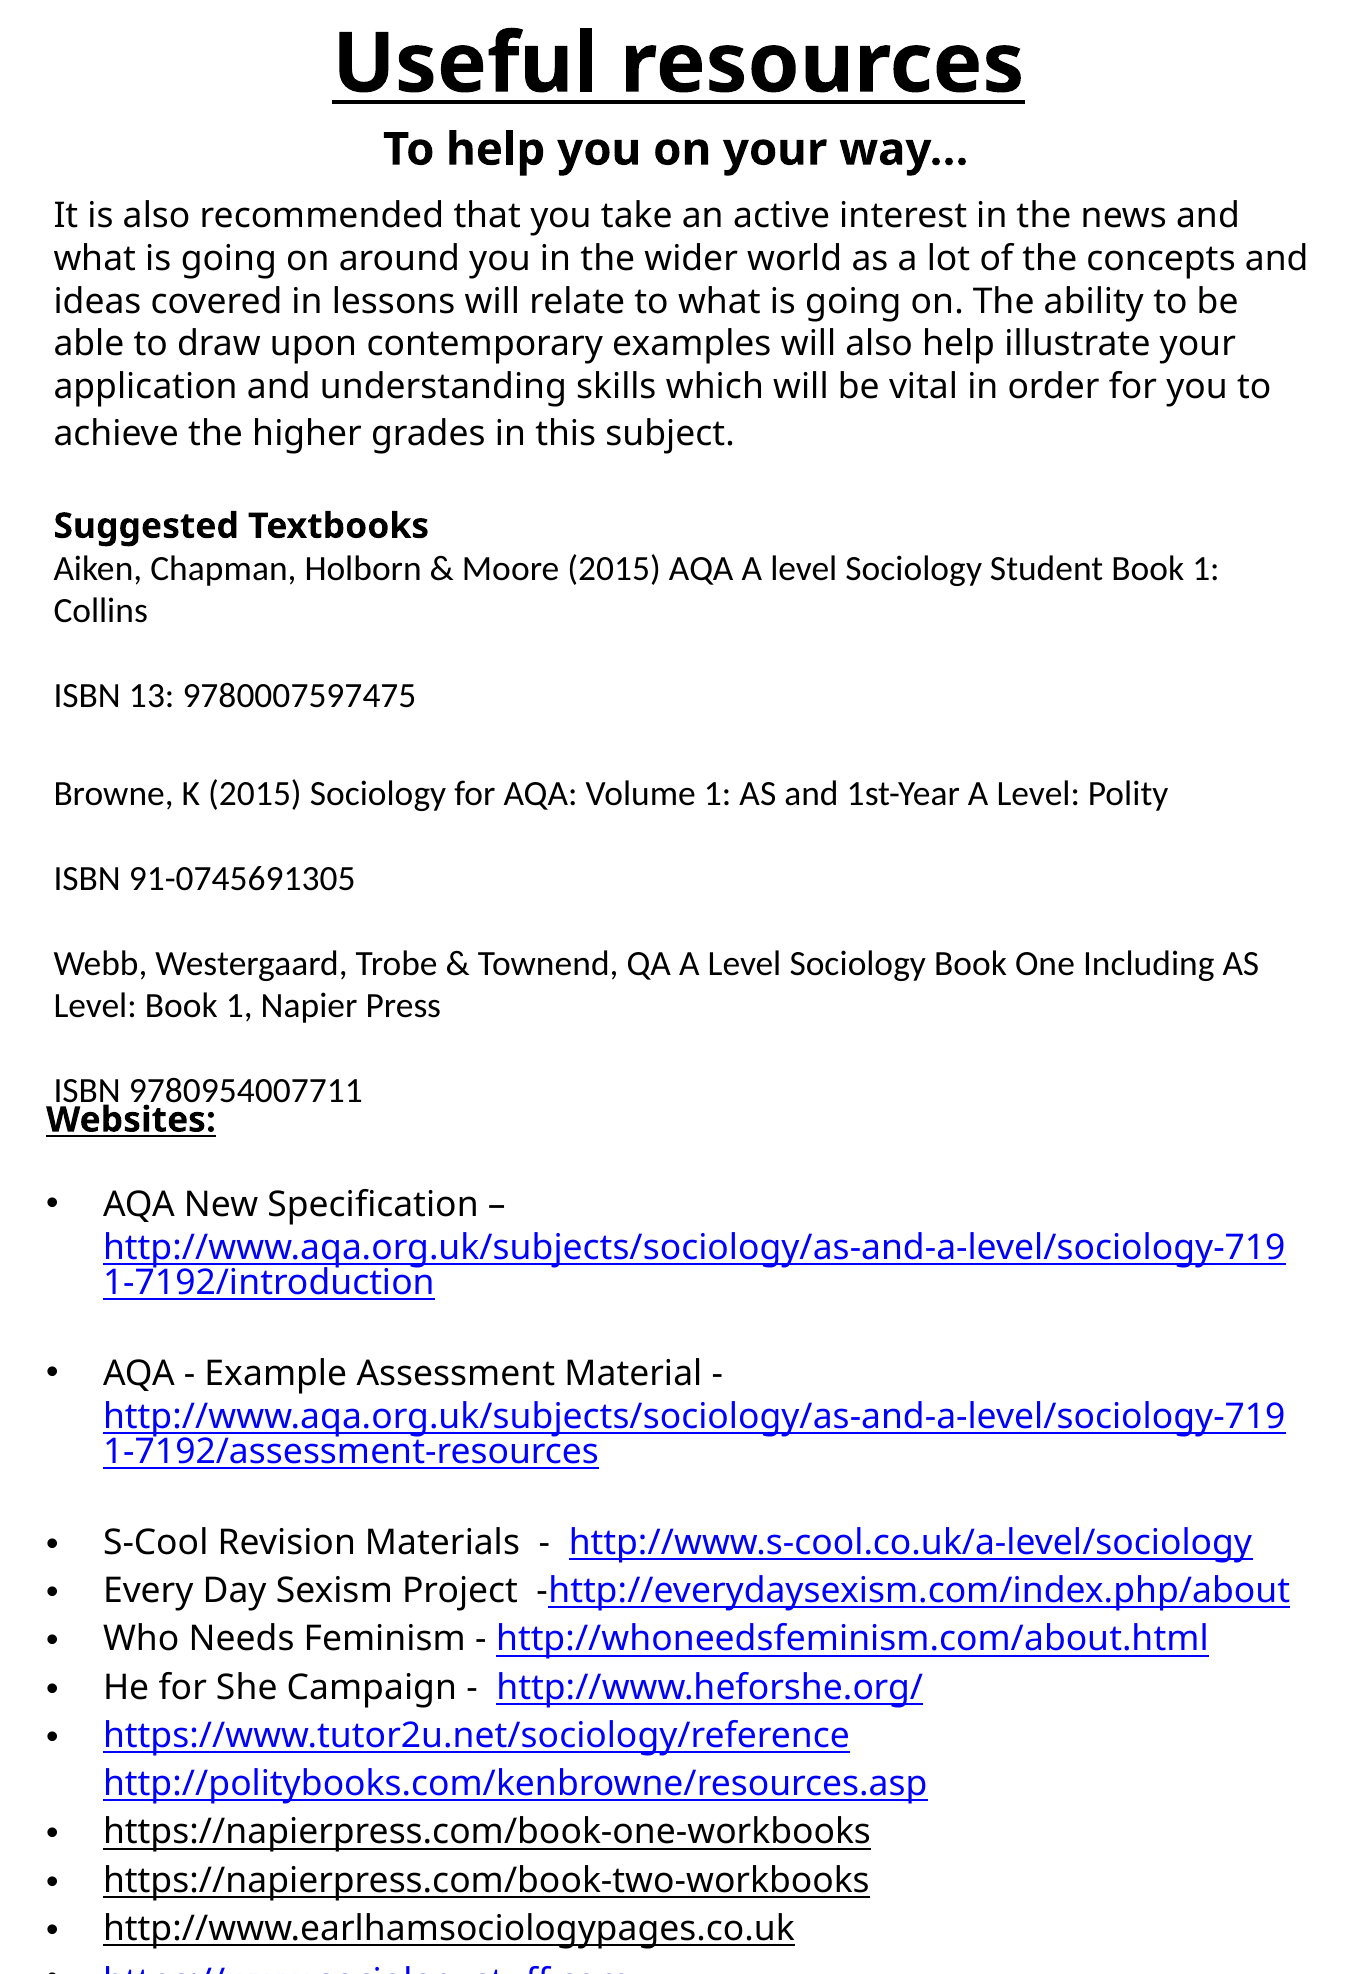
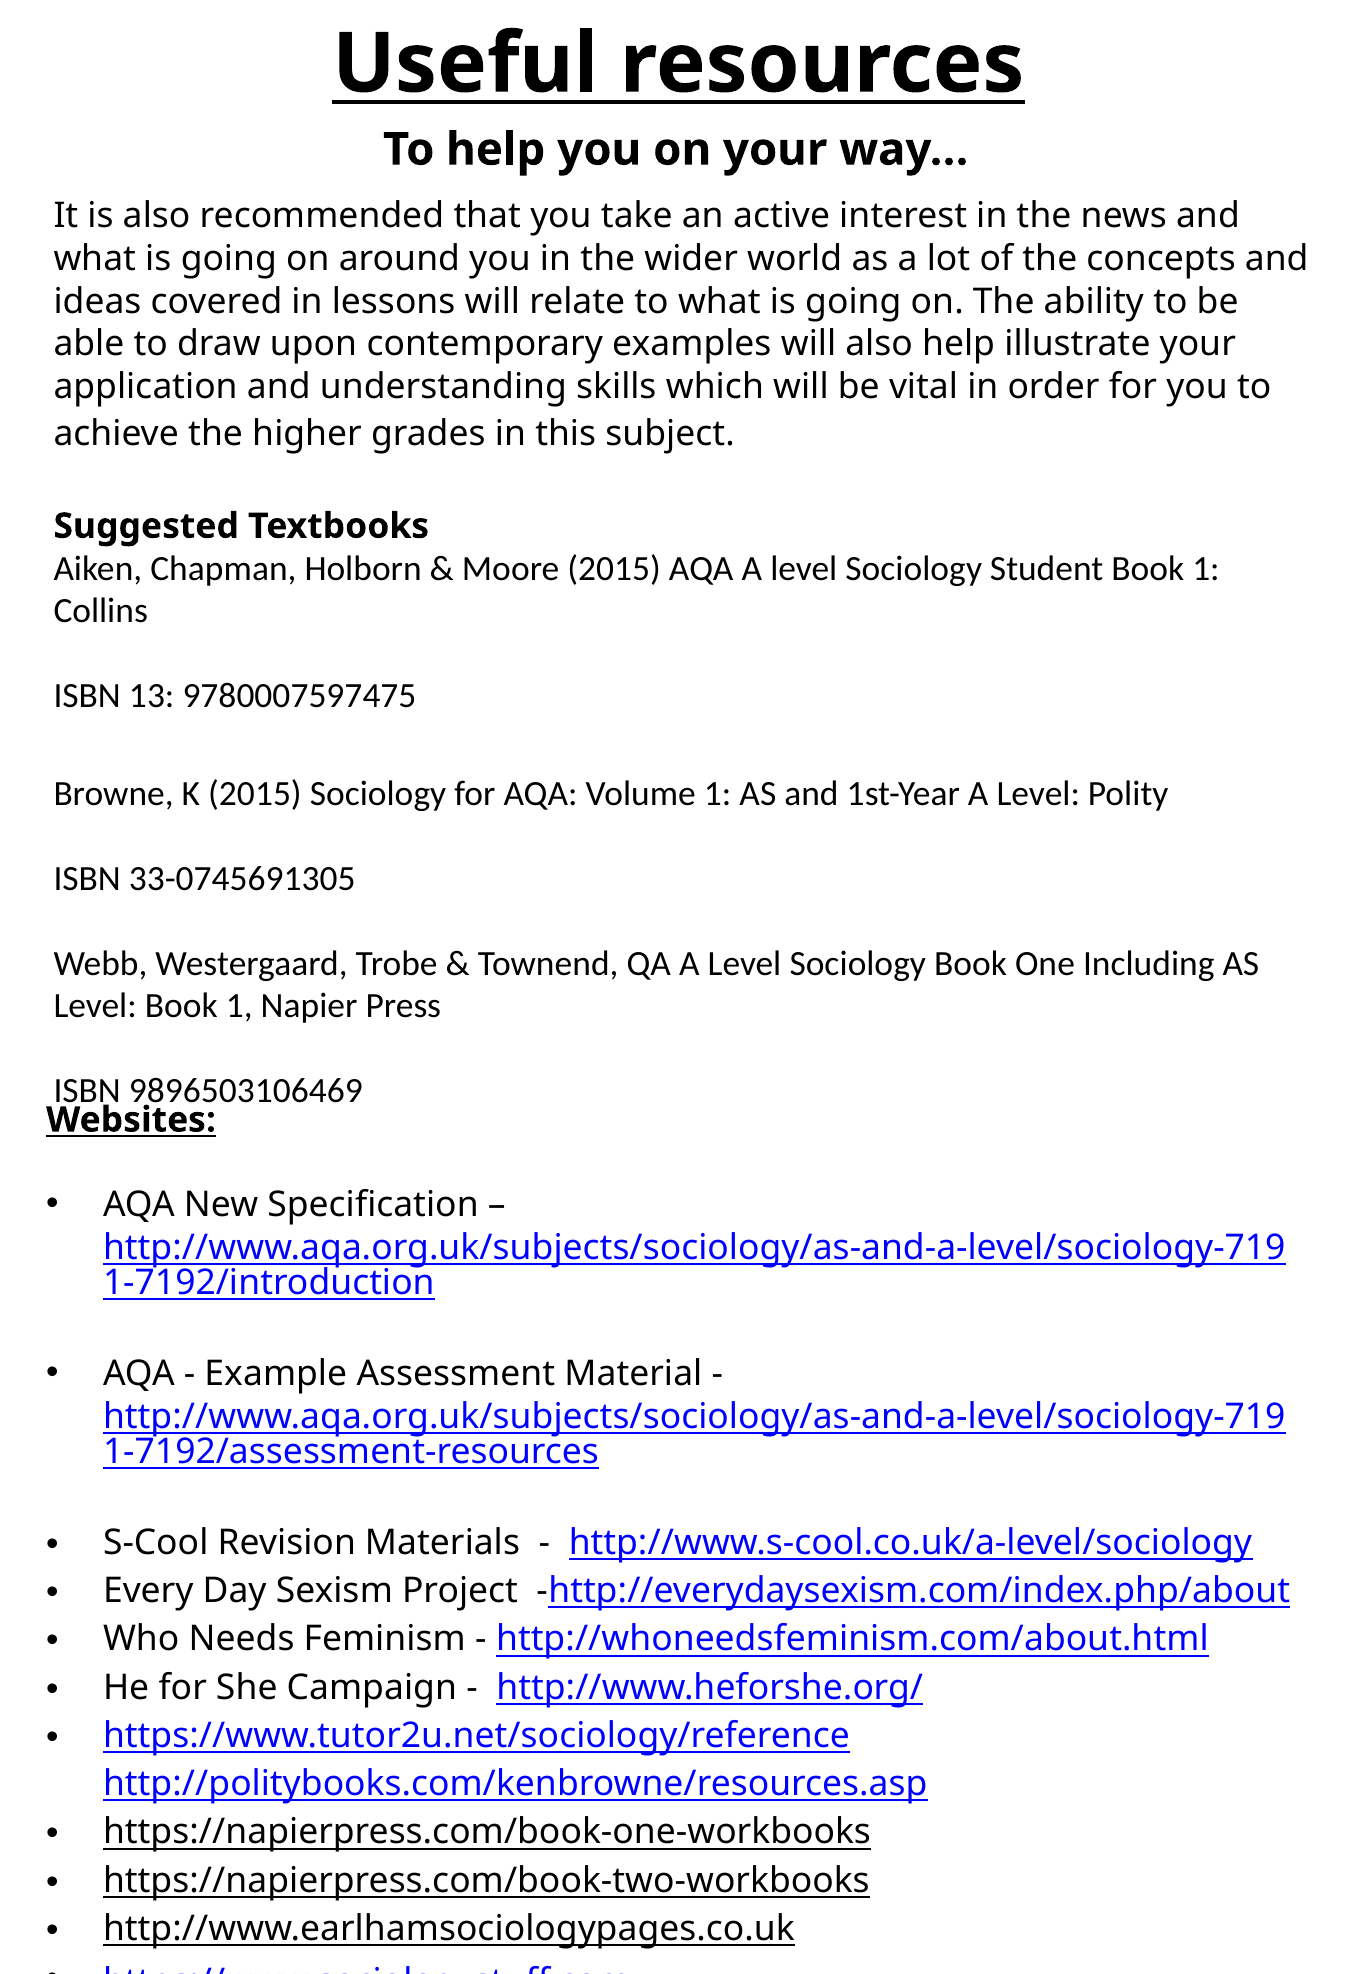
91-0745691305: 91-0745691305 -> 33-0745691305 (242, 879)
9780954007711: 9780954007711 -> 9896503106469 (246, 1092)
